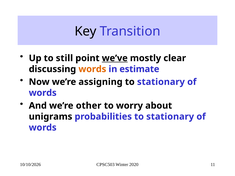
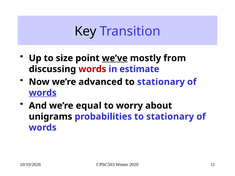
still: still -> size (64, 58)
clear: clear -> from (175, 58)
words colour: orange -> red (92, 69)
assigning: assigning -> advanced (101, 82)
words underline: none -> present (43, 93)
other: other -> equal (89, 106)
